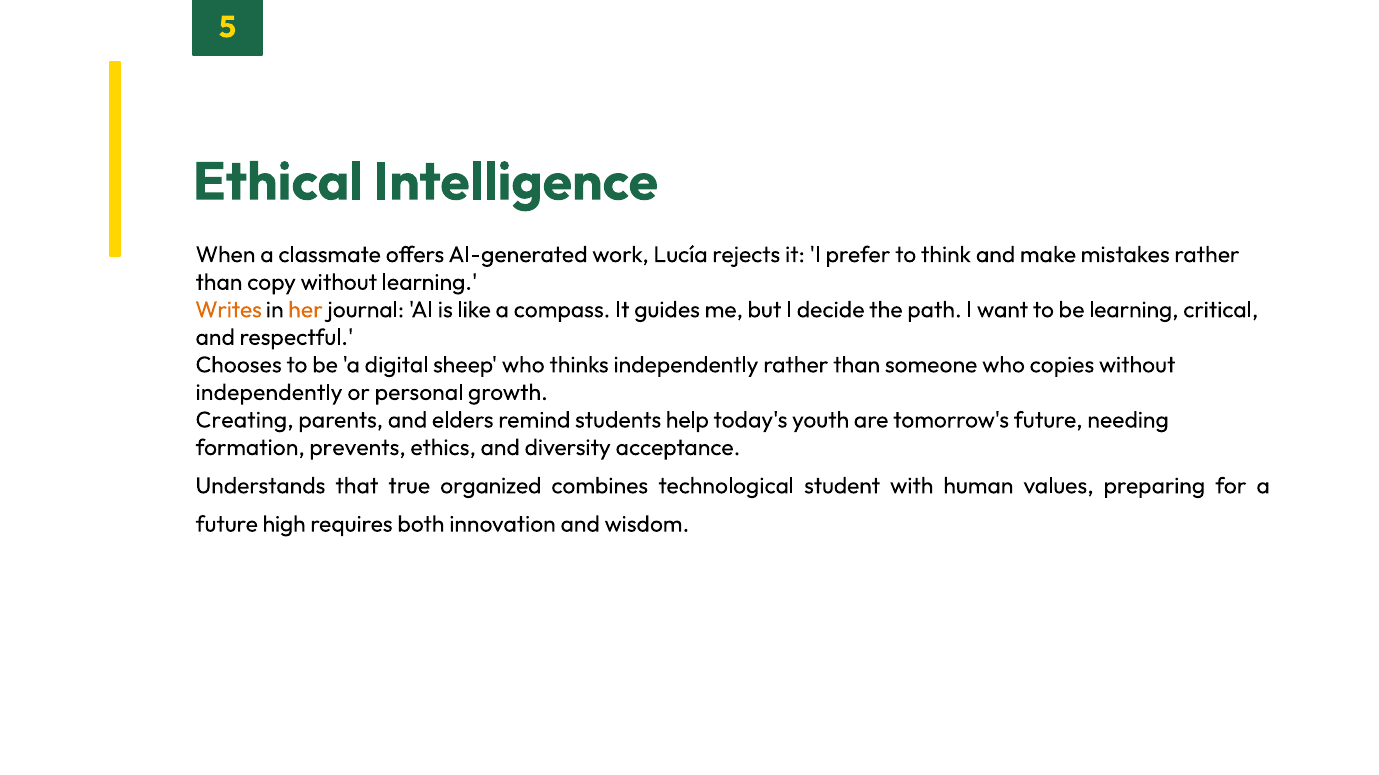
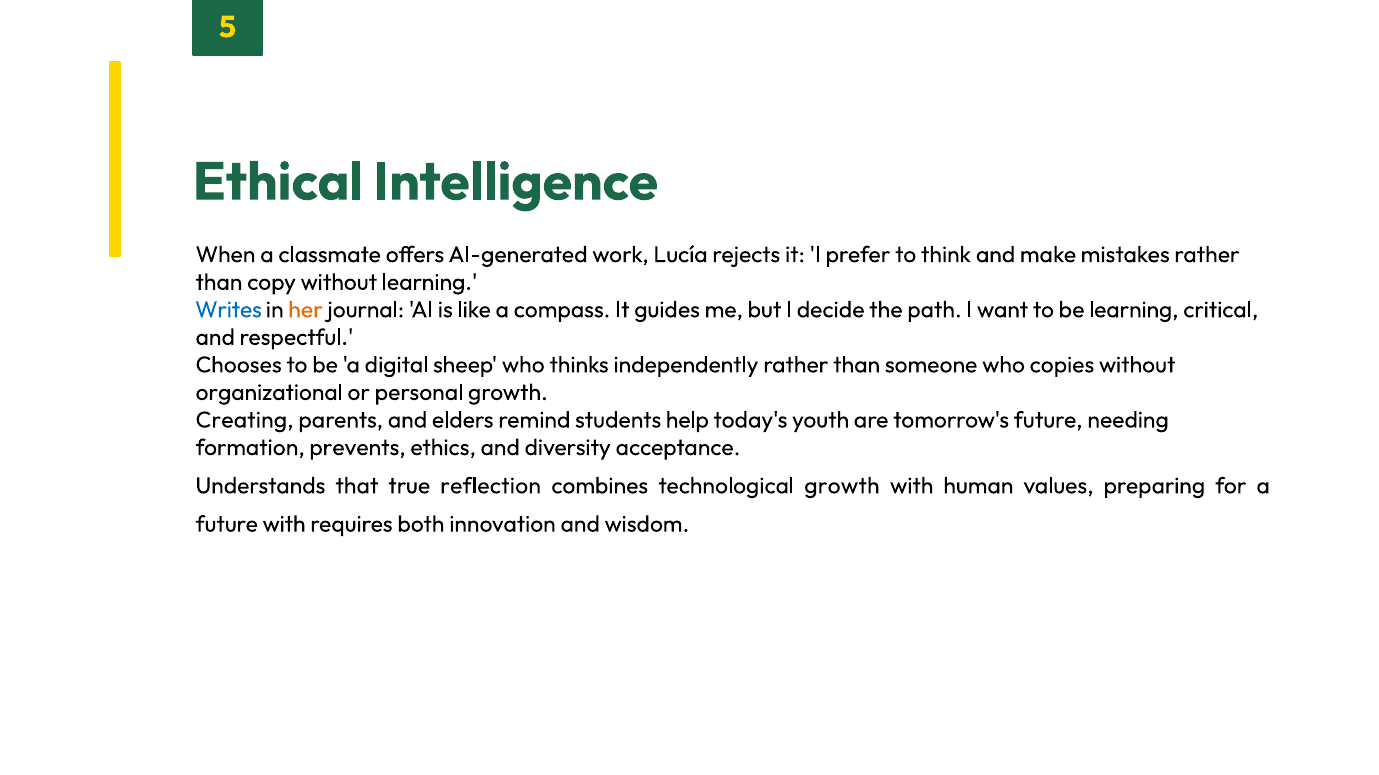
Writes colour: orange -> blue (228, 310)
independently: independently -> organizational (269, 393)
organized: organized -> reflection (491, 486)
technological student: student -> growth (842, 486)
future high: high -> with (284, 525)
